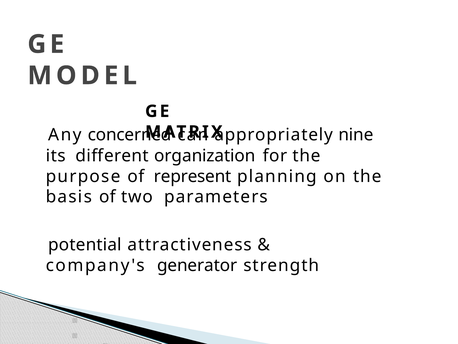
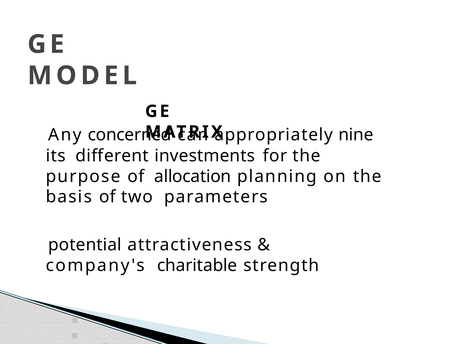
organization: organization -> investments (205, 155)
represent: represent -> allocation (193, 176)
generator: generator -> charitable (197, 265)
